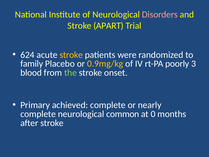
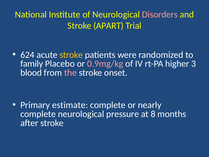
0.9mg/kg colour: yellow -> pink (105, 64)
poorly: poorly -> higher (177, 64)
the colour: light green -> pink (70, 73)
achieved: achieved -> estimate (70, 105)
common: common -> pressure (123, 114)
0: 0 -> 8 (153, 114)
